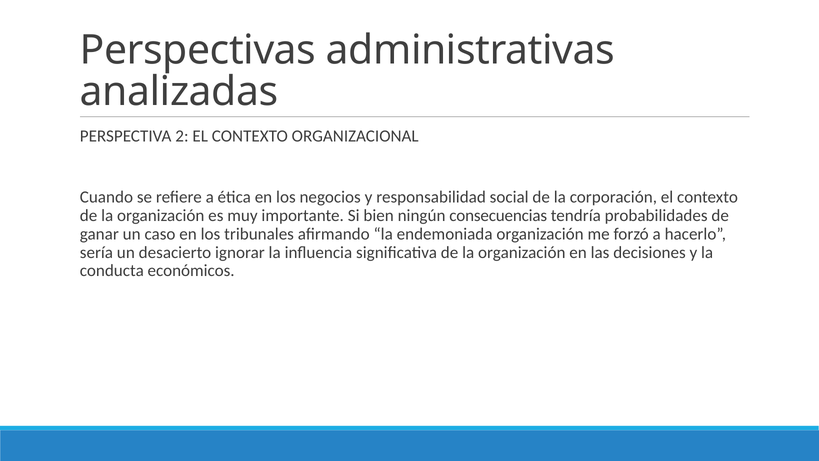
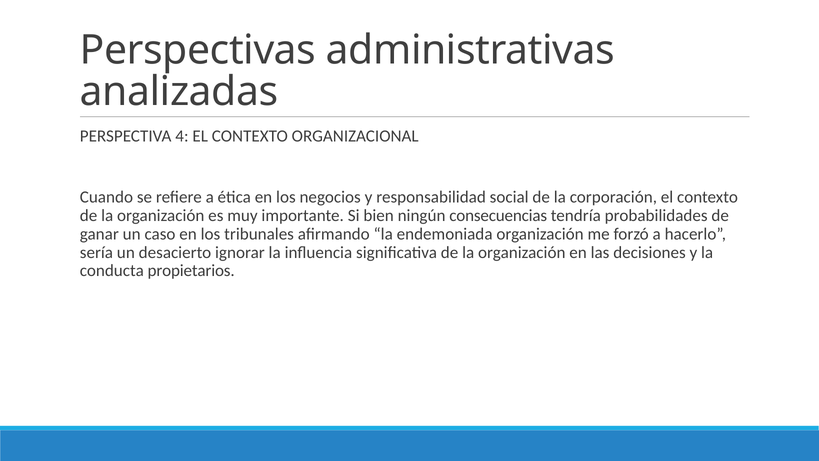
2: 2 -> 4 (182, 136)
económicos: económicos -> propietarios (191, 271)
